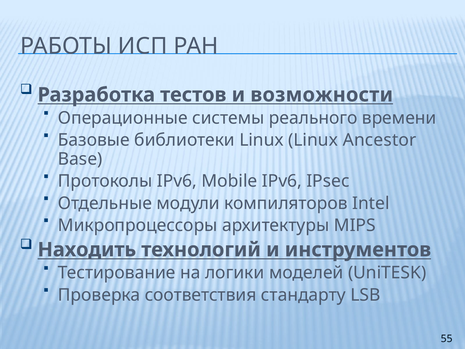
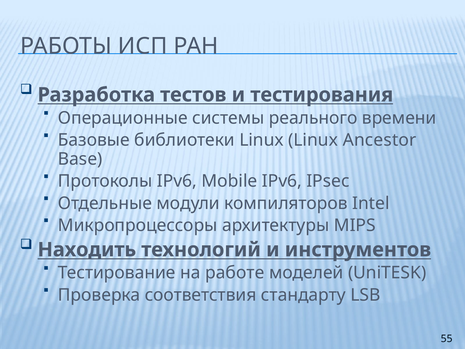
возможности: возможности -> тестирования (322, 95)
логики: логики -> работе (235, 273)
